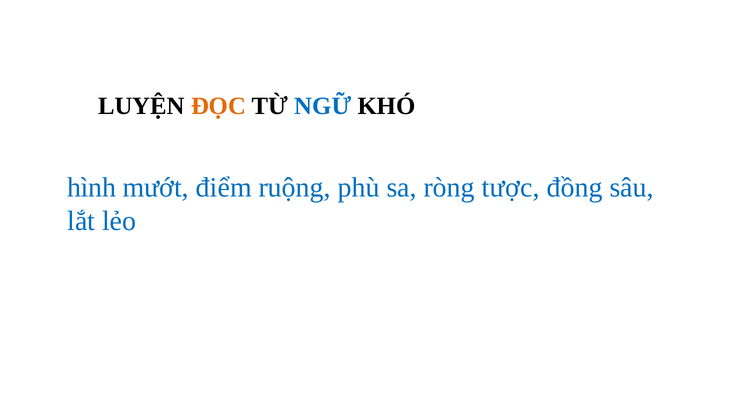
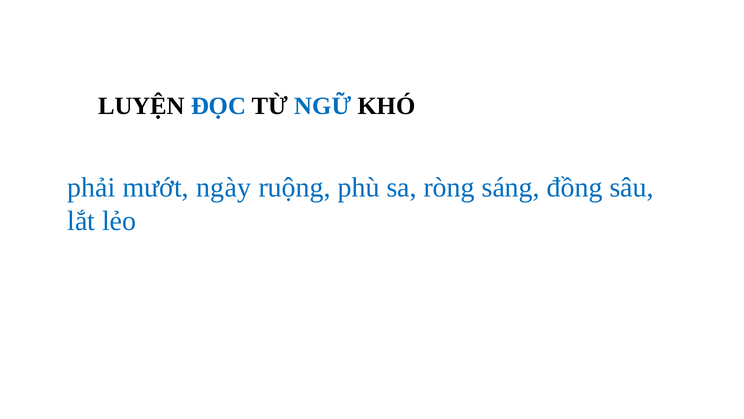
ĐỌC colour: orange -> blue (219, 106)
hình: hình -> phải (91, 187)
điểm: điểm -> ngày (224, 187)
tược: tược -> sáng (511, 187)
